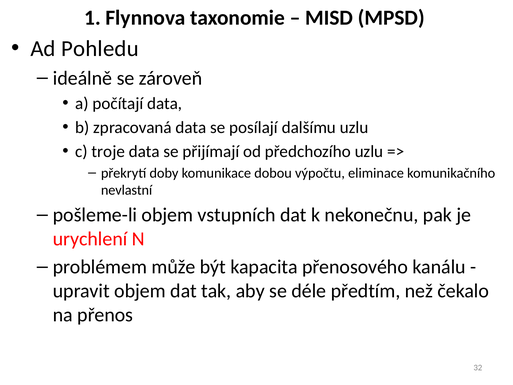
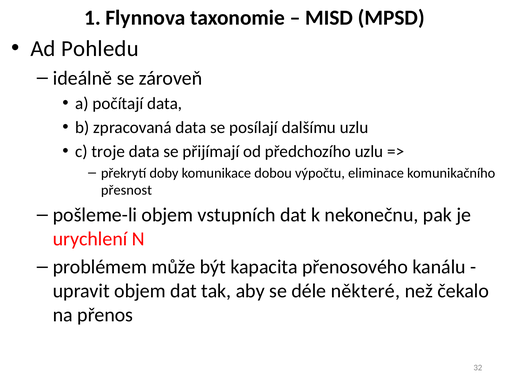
nevlastní: nevlastní -> přesnost (126, 190)
předtím: předtím -> některé (365, 291)
